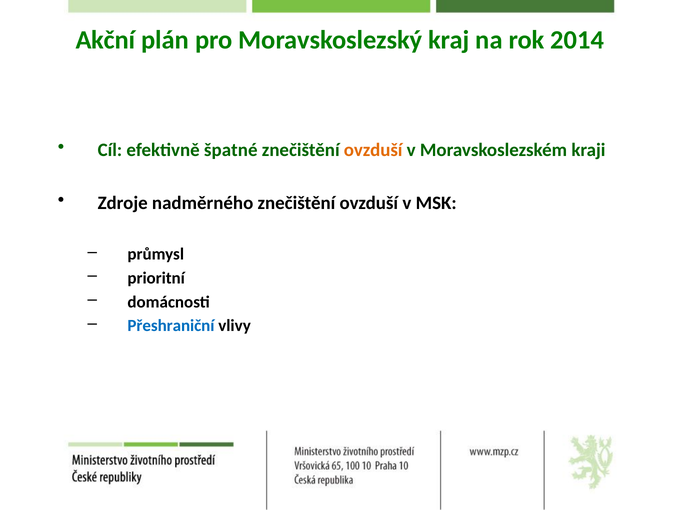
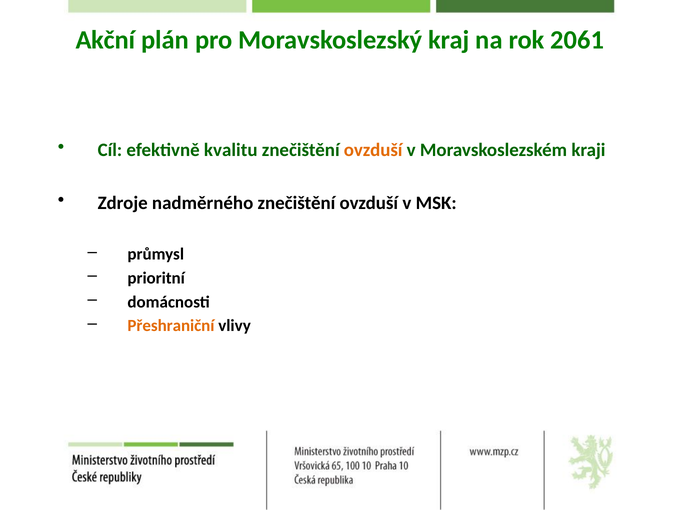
2014: 2014 -> 2061 (577, 40)
špatné: špatné -> kvalitu (231, 150)
Přeshraniční colour: blue -> orange (171, 326)
